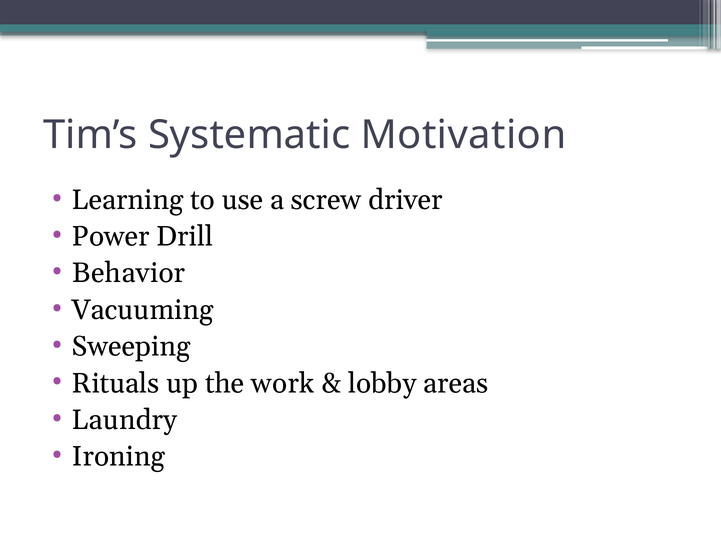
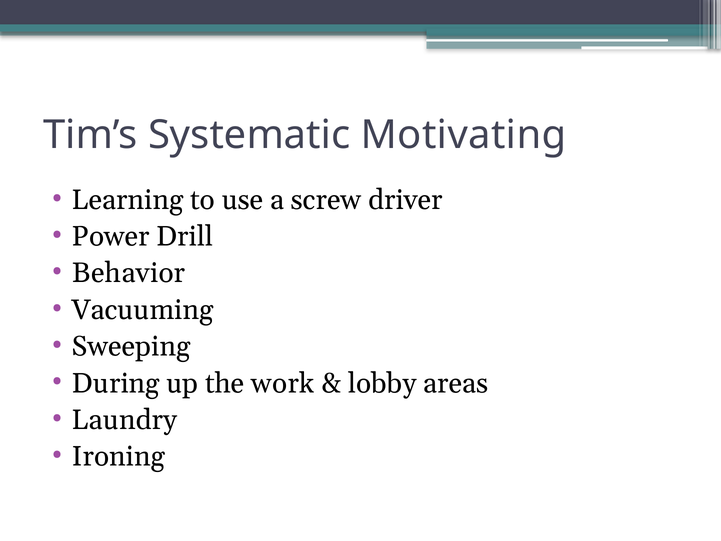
Motivation: Motivation -> Motivating (464, 135)
Rituals: Rituals -> During (116, 383)
